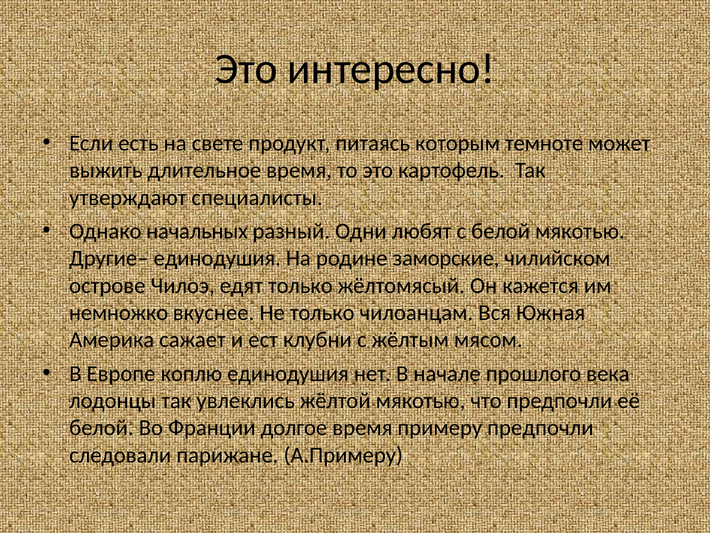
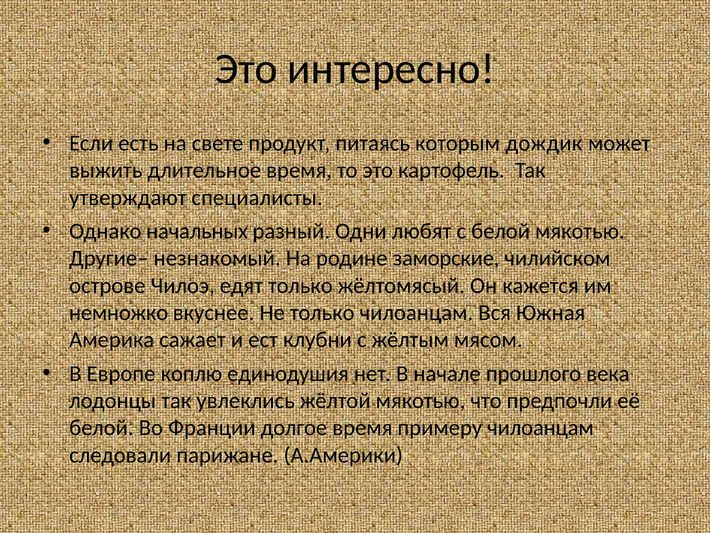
темноте: темноте -> дождик (544, 143)
Другие– единодушия: единодушия -> незнакомый (217, 258)
примеру предпочли: предпочли -> чилоанцам (541, 428)
А.Примеру: А.Примеру -> А.Америки (343, 455)
